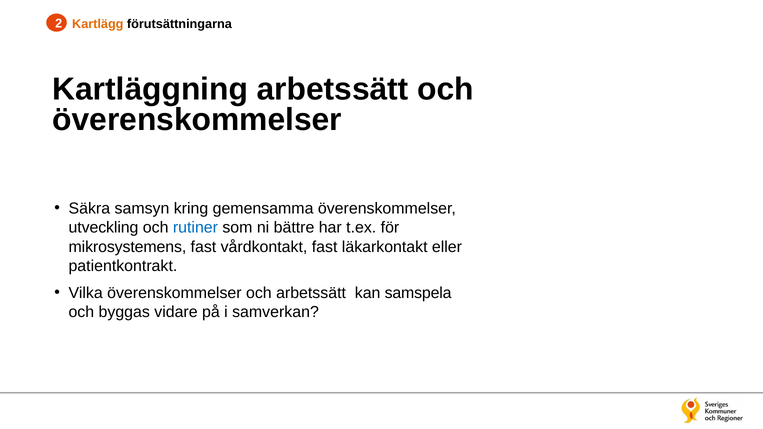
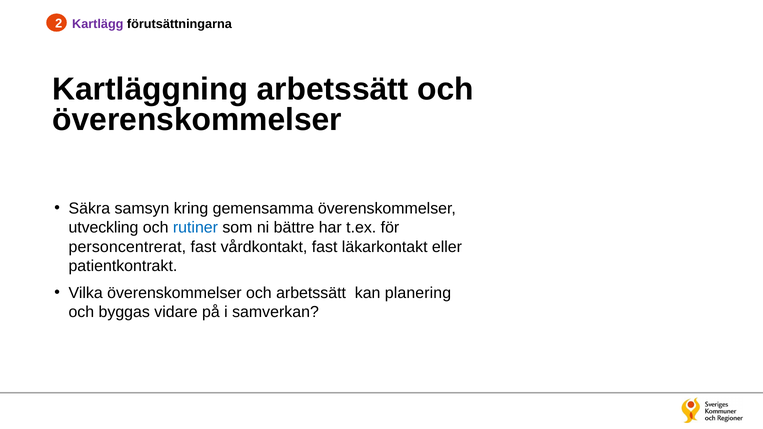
Kartlägg colour: orange -> purple (98, 24)
mikrosystemens: mikrosystemens -> personcentrerat (127, 247)
samspela: samspela -> planering (418, 293)
